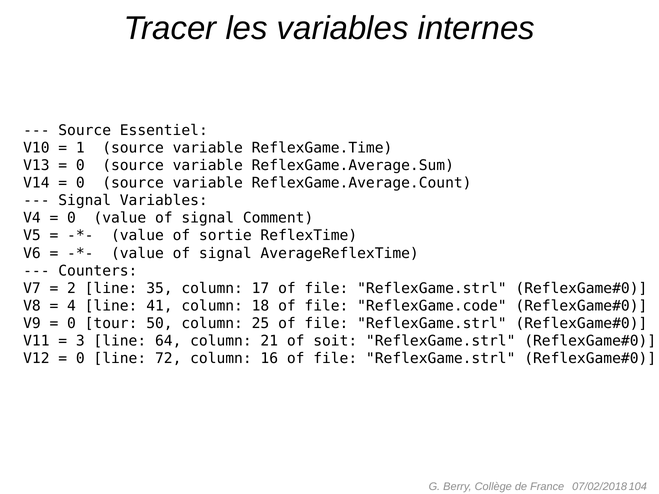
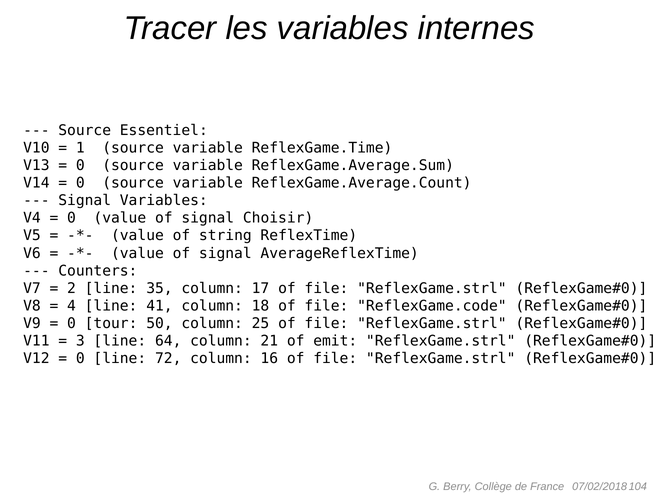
Comment: Comment -> Choisir (278, 218)
sortie: sortie -> string (225, 236)
soit: soit -> emit (335, 341)
